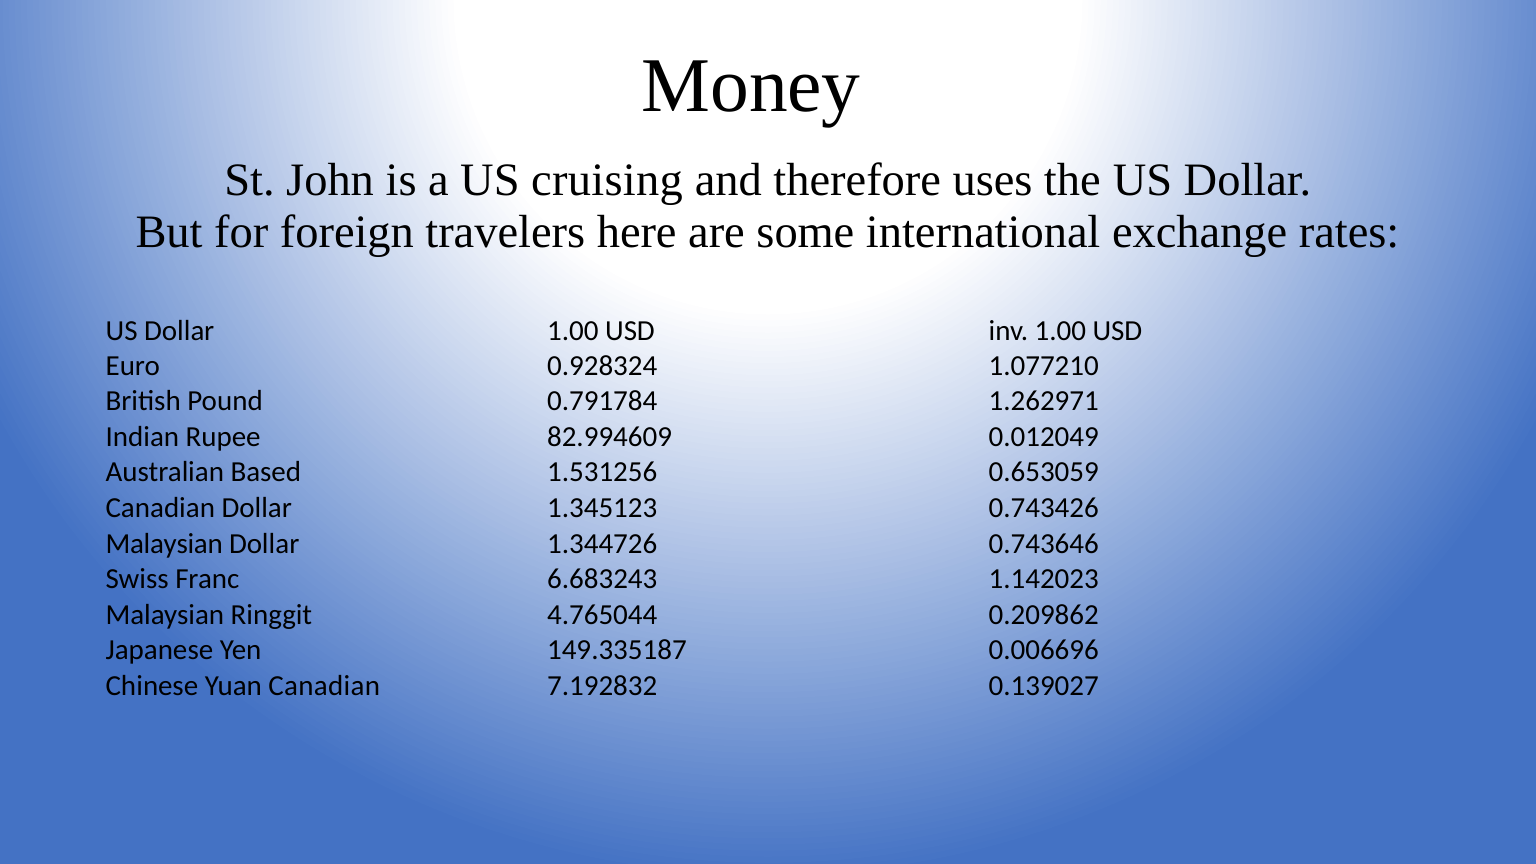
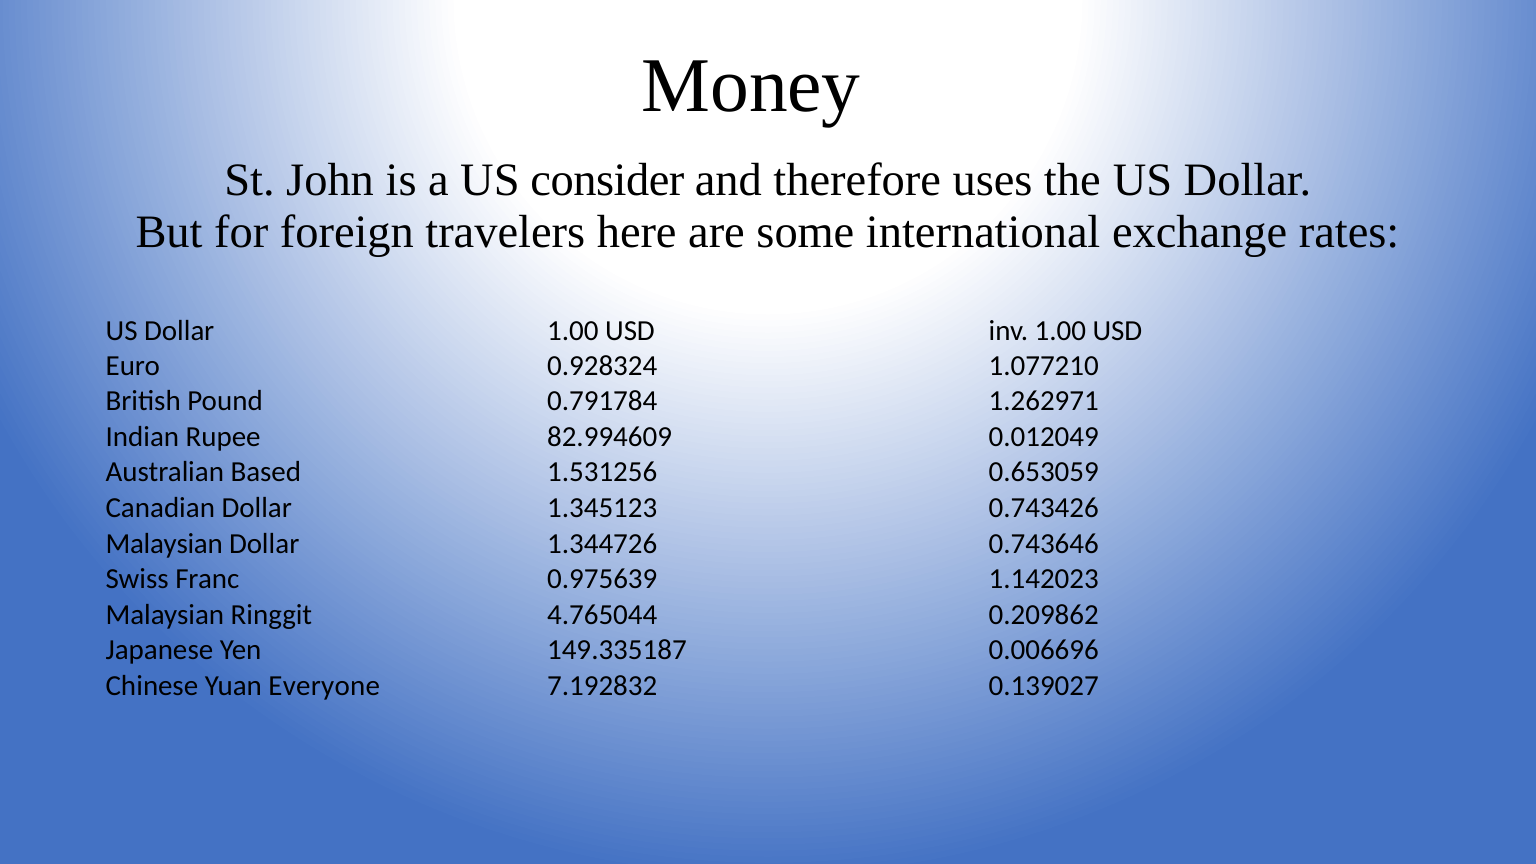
cruising: cruising -> consider (607, 180)
6.683243: 6.683243 -> 0.975639 (602, 579)
Yuan Canadian: Canadian -> Everyone (324, 686)
